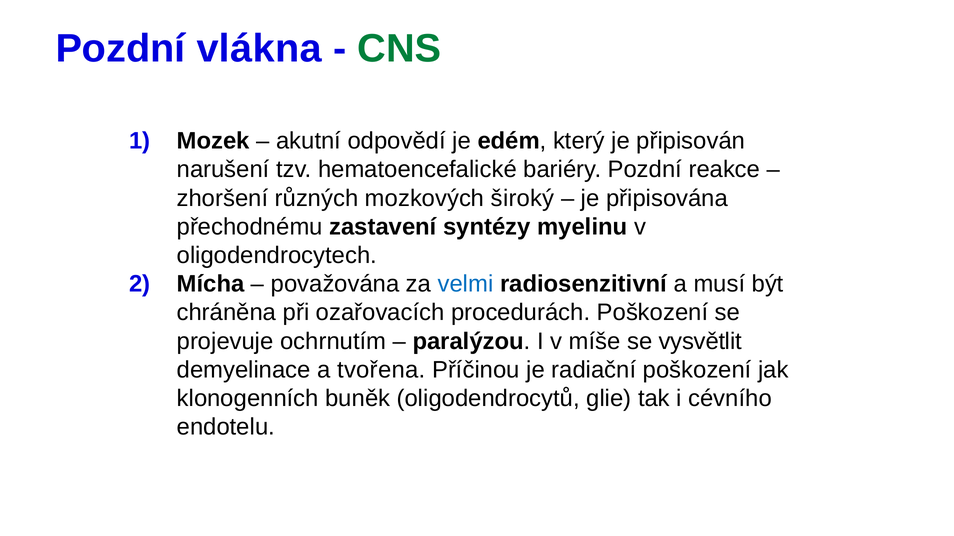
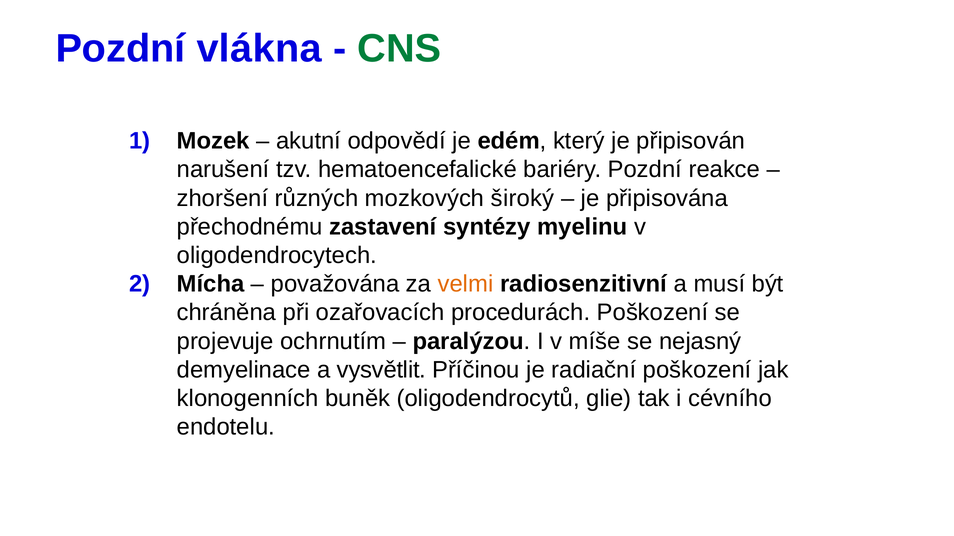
velmi colour: blue -> orange (466, 284)
vysvětlit: vysvětlit -> nejasný (700, 342)
tvořena: tvořena -> vysvětlit (381, 370)
